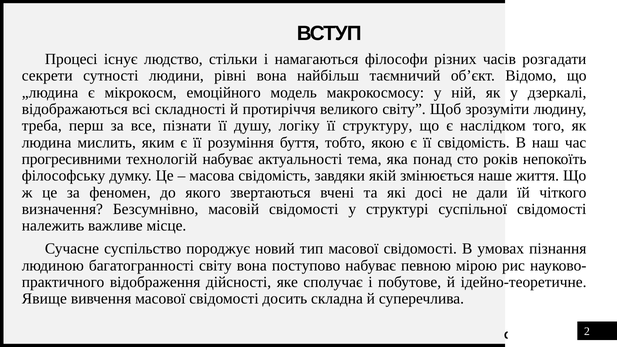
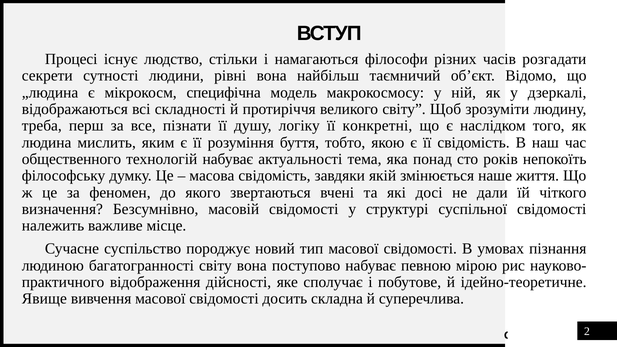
емоційного: емоційного -> специфічна (224, 93)
структуру: структуру -> конкретні (377, 126)
прогресивними: прогресивними -> общественного (71, 159)
